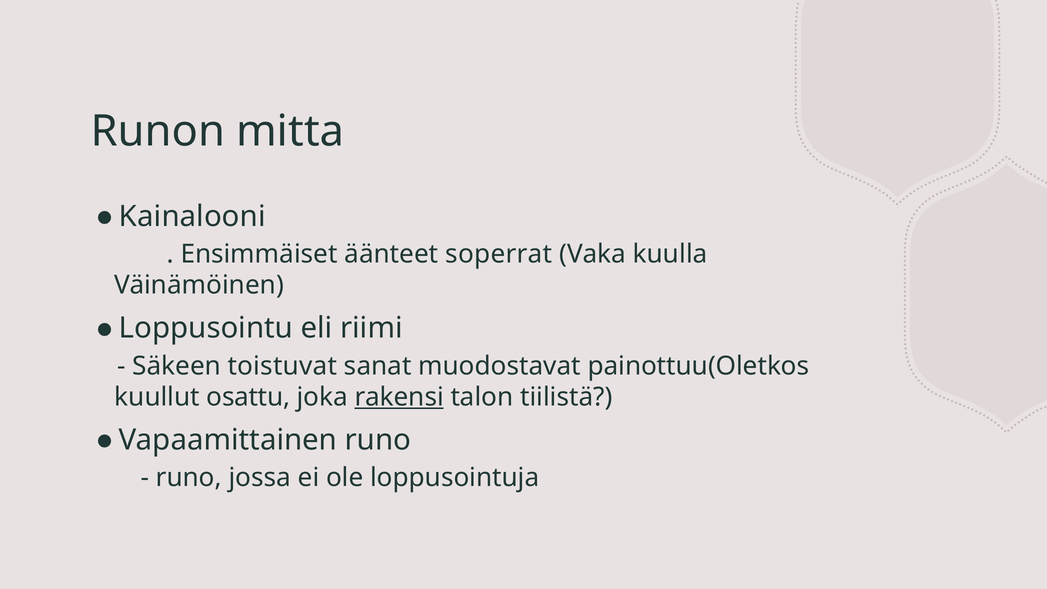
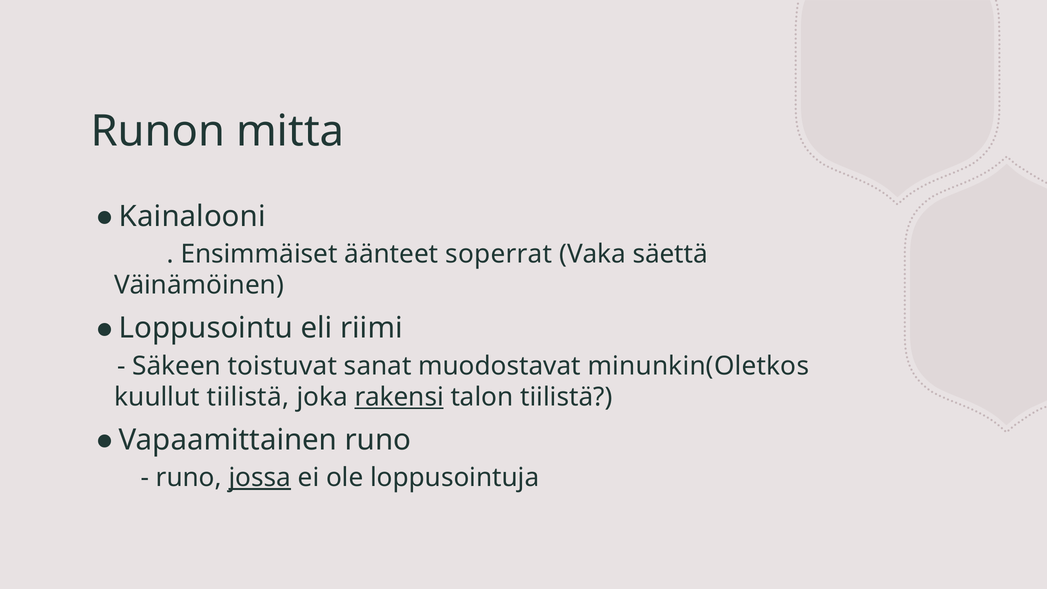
kuulla: kuulla -> säettä (670, 254)
painottuu(Oletkos: painottuu(Oletkos -> minunkin(Oletkos (698, 366)
kuullut osattu: osattu -> tiilistä (248, 397)
jossa underline: none -> present (260, 478)
